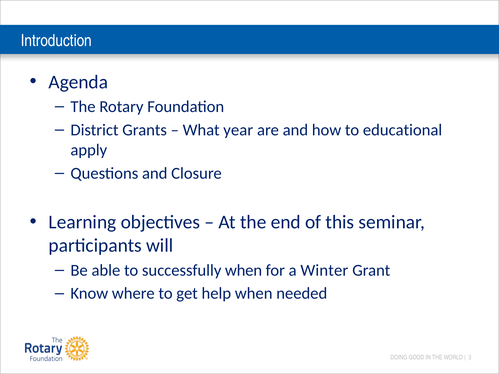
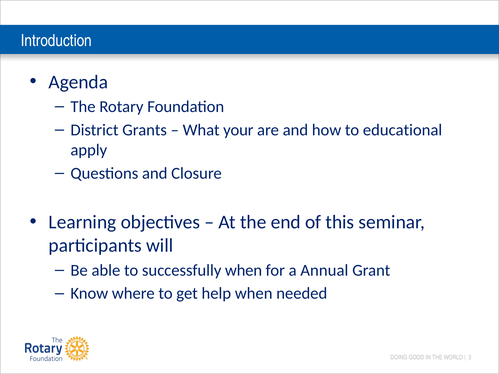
year: year -> your (238, 130)
Winter: Winter -> Annual (324, 270)
